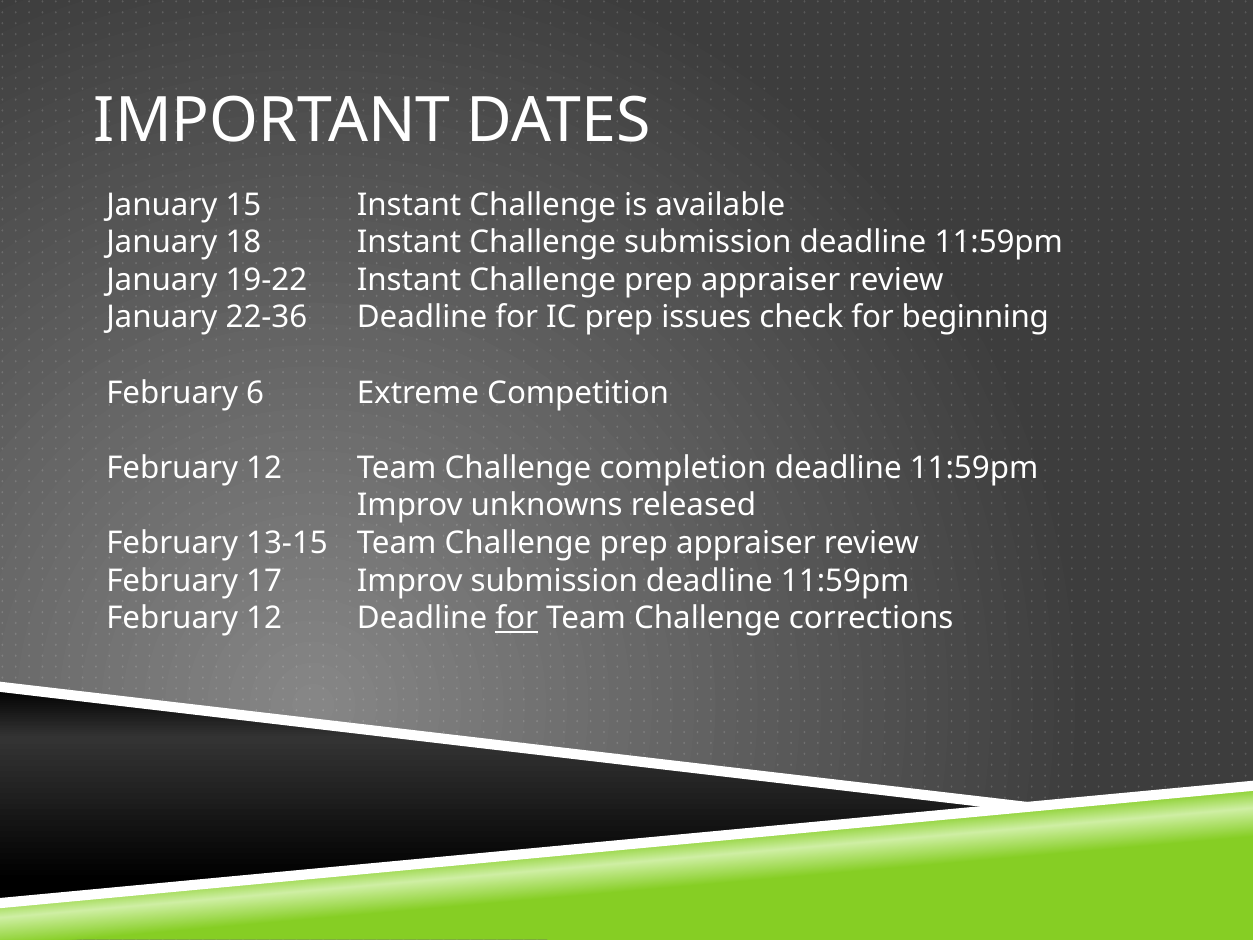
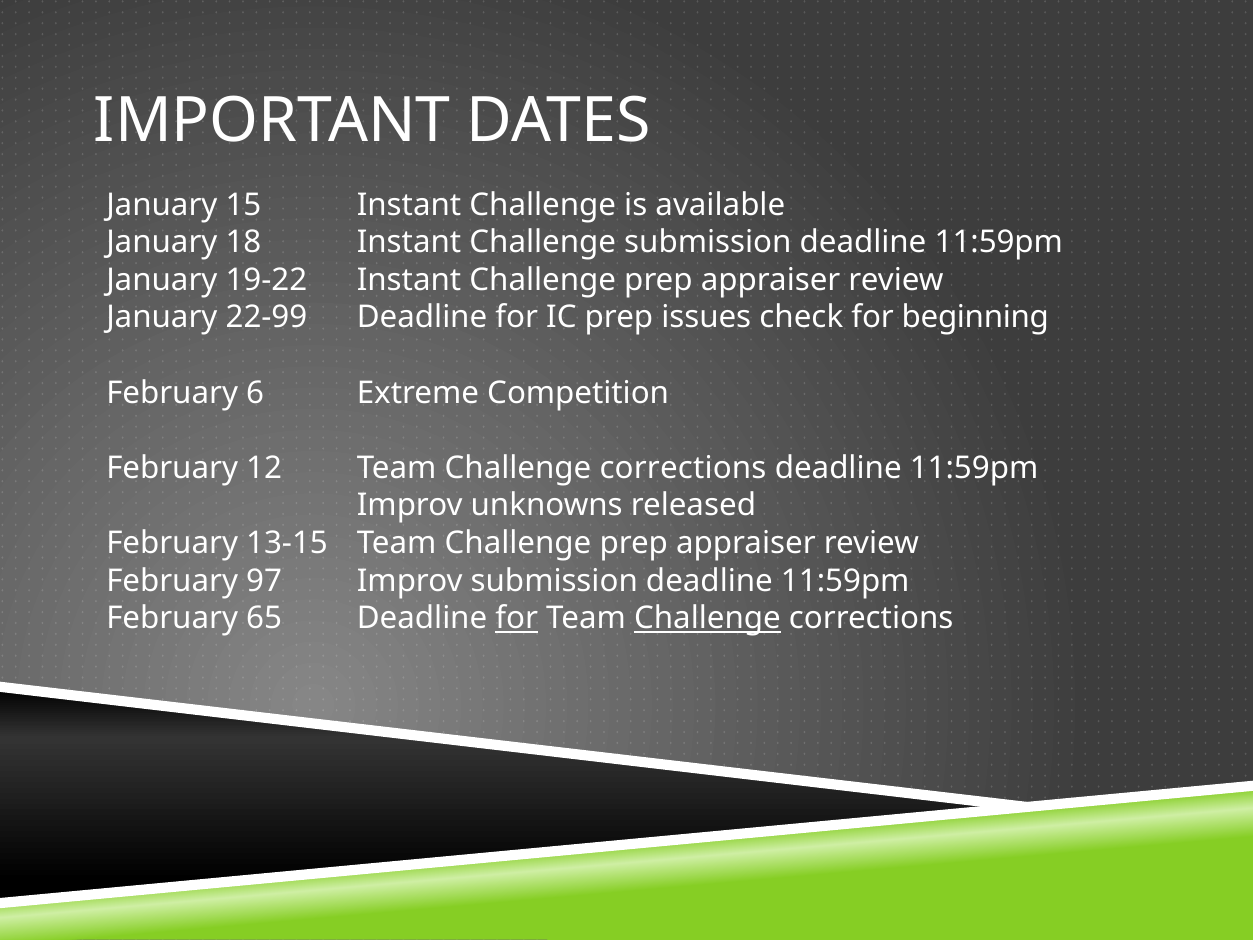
22-36: 22-36 -> 22-99 (266, 318)
12 Team Challenge completion: completion -> corrections (683, 468)
17: 17 -> 97 (264, 581)
12: 12 -> 65 (264, 618)
Challenge underline: none -> present (707, 618)
